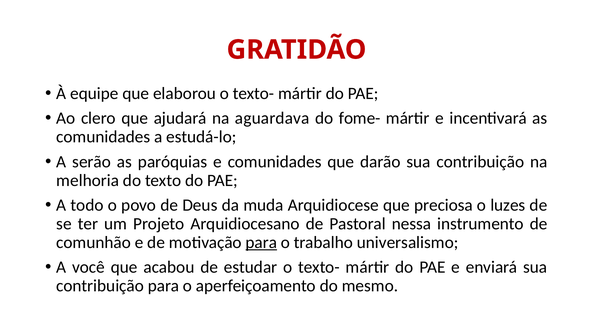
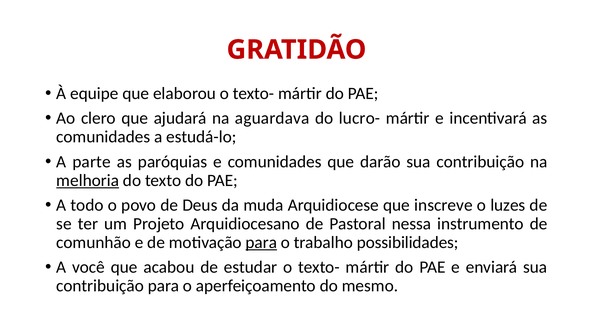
fome-: fome- -> lucro- (360, 118)
serão: serão -> parte (92, 162)
melhoria underline: none -> present (88, 181)
preciosa: preciosa -> inscreve (443, 205)
universalismo: universalismo -> possibilidades (408, 243)
